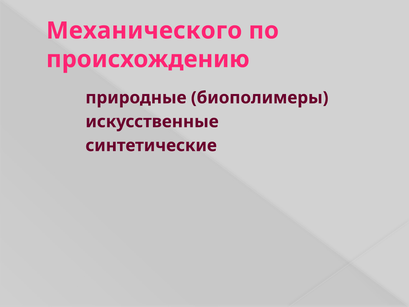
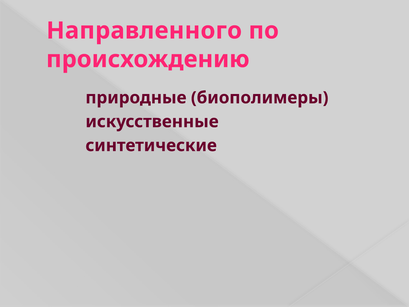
Механического: Механического -> Направленного (144, 31)
